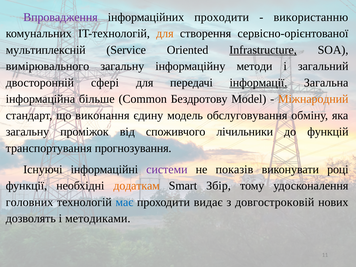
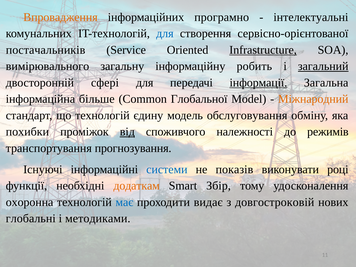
Впровадження colour: purple -> orange (60, 17)
інформаційних проходити: проходити -> програмно (222, 17)
використанню: використанню -> інтелектуальні (311, 17)
для colour: orange -> blue (165, 34)
мультиплексній: мультиплексній -> постачальників (46, 50)
методи: методи -> робить (254, 66)
загальний underline: none -> present (323, 66)
Бездротову: Бездротову -> Глобальної (199, 99)
що виконання: виконання -> технологій (102, 115)
загальну: загальну -> похибки (27, 132)
від underline: none -> present (127, 132)
лічильники: лічильники -> належності (245, 132)
функцій: функцій -> режимів (328, 132)
системи colour: purple -> blue (167, 169)
головних: головних -> охоронна (30, 202)
дозволять: дозволять -> глобальні (31, 219)
